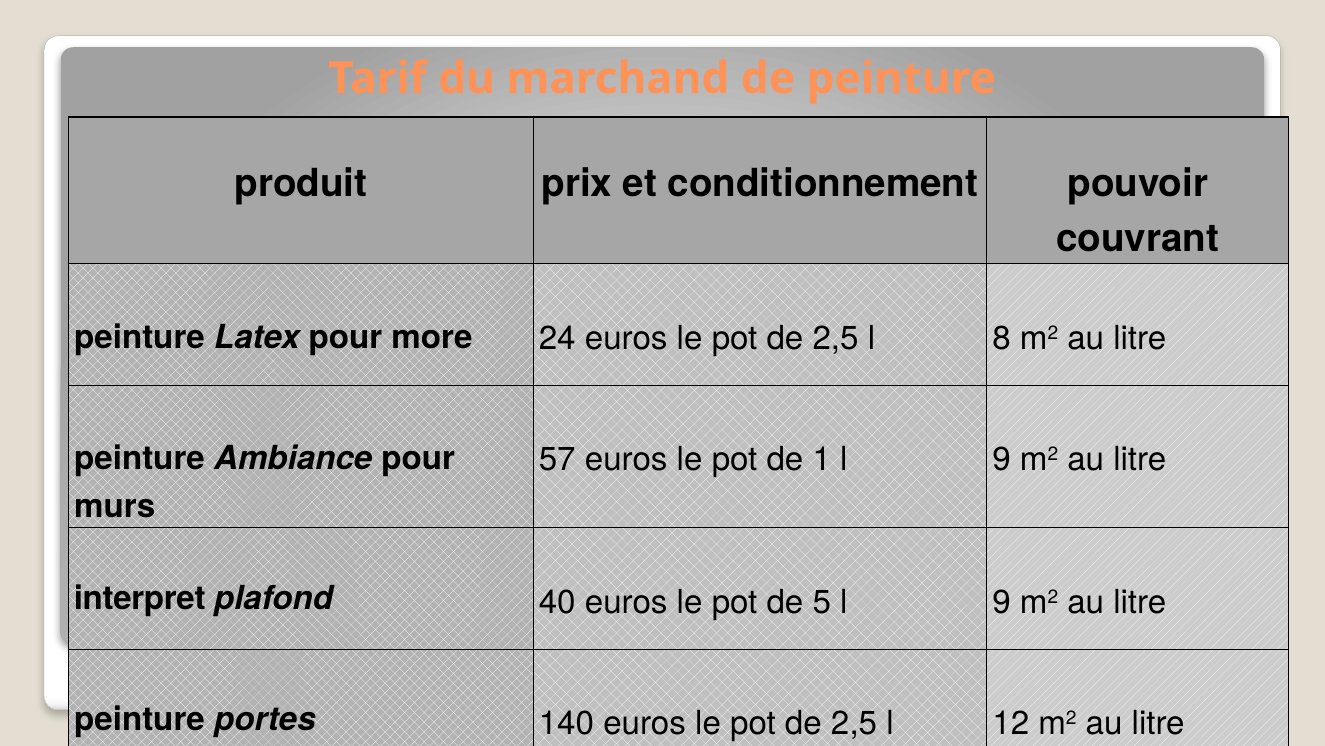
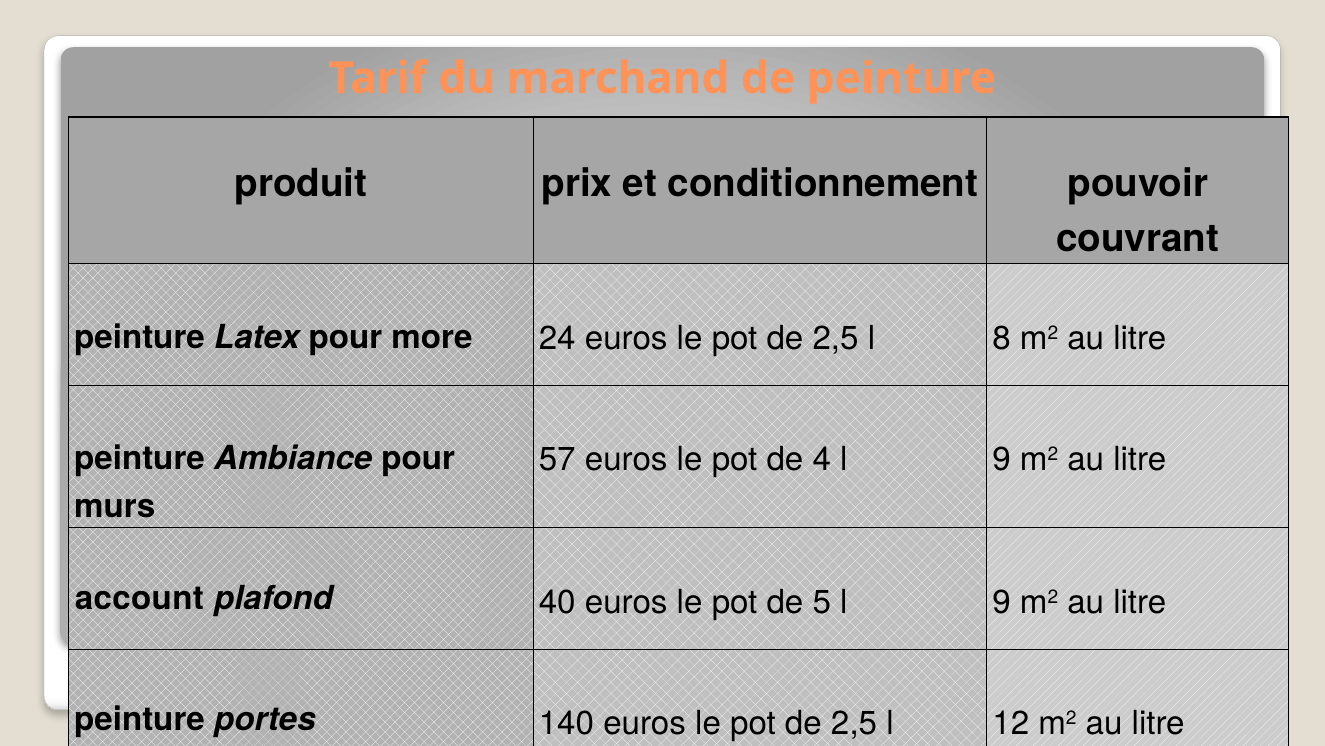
1: 1 -> 4 (822, 459)
interpret: interpret -> account (139, 598)
